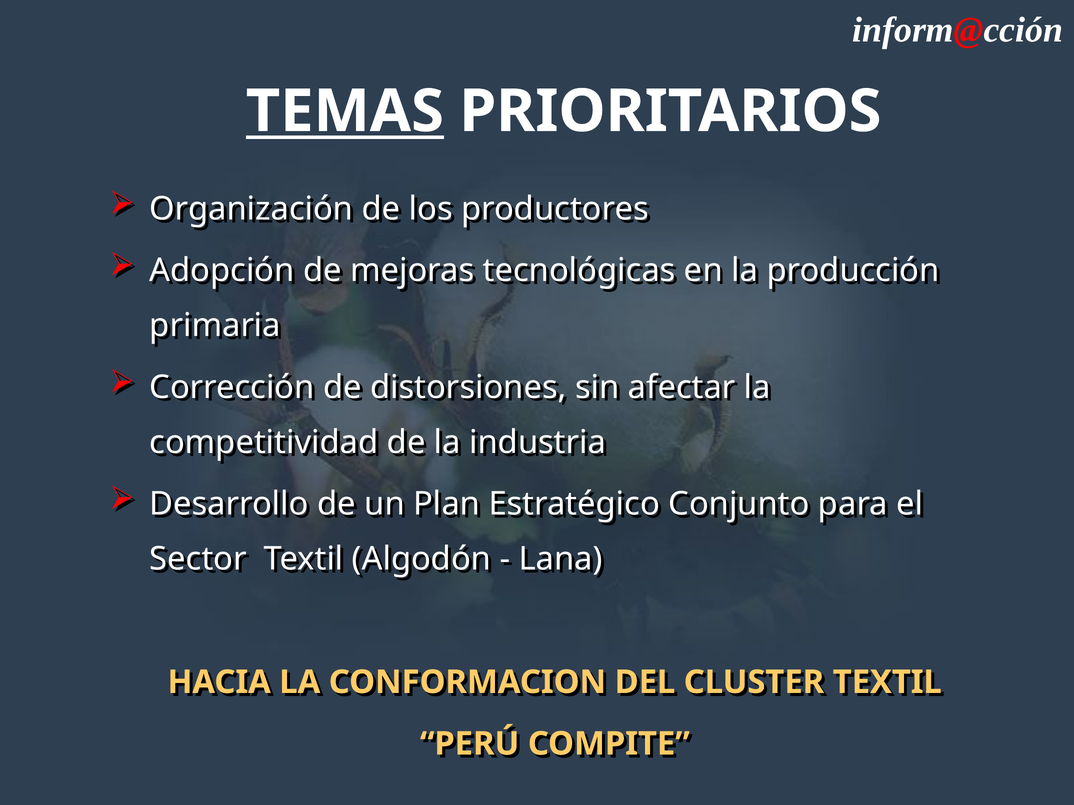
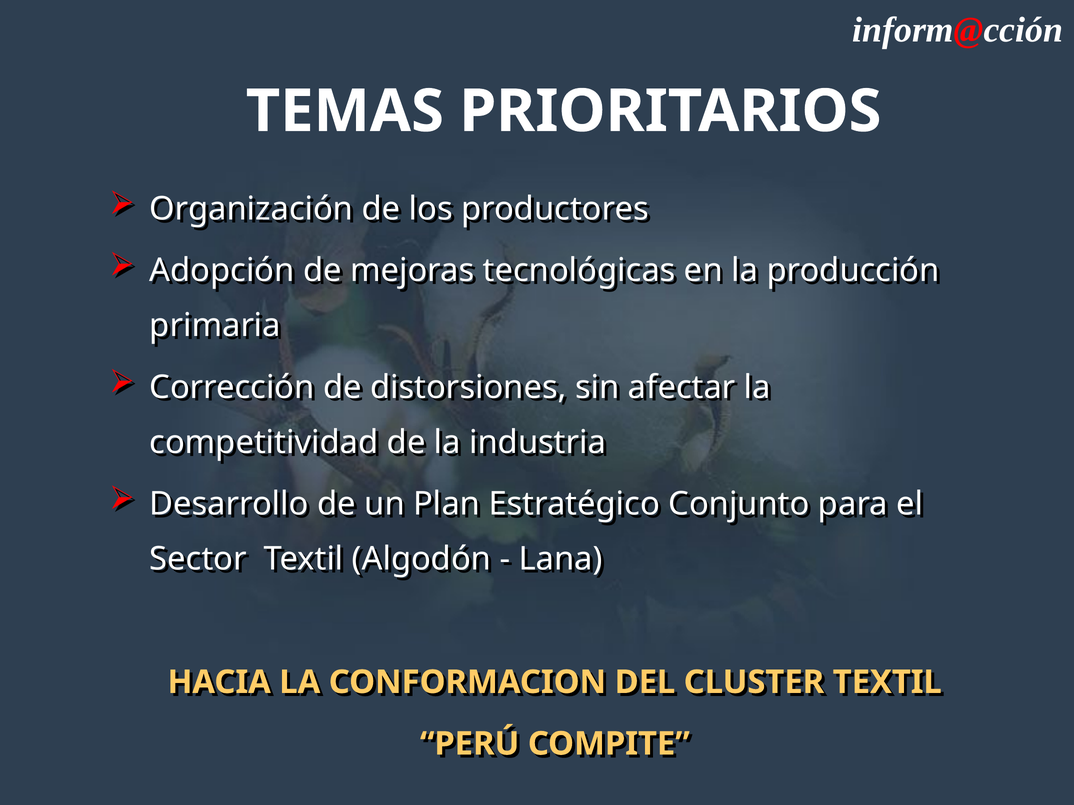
TEMAS underline: present -> none (345, 112)
